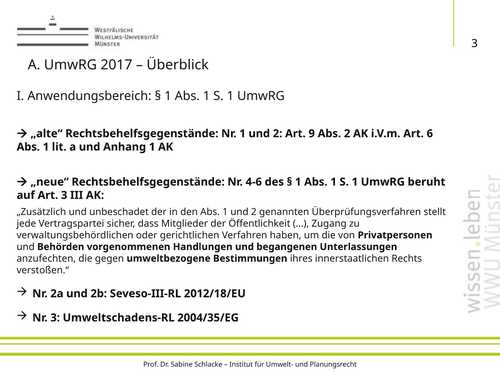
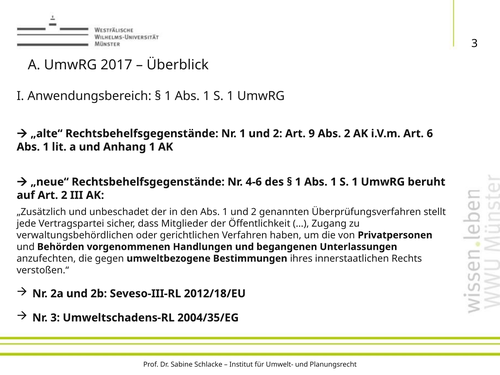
Art 3: 3 -> 2 (64, 195)
